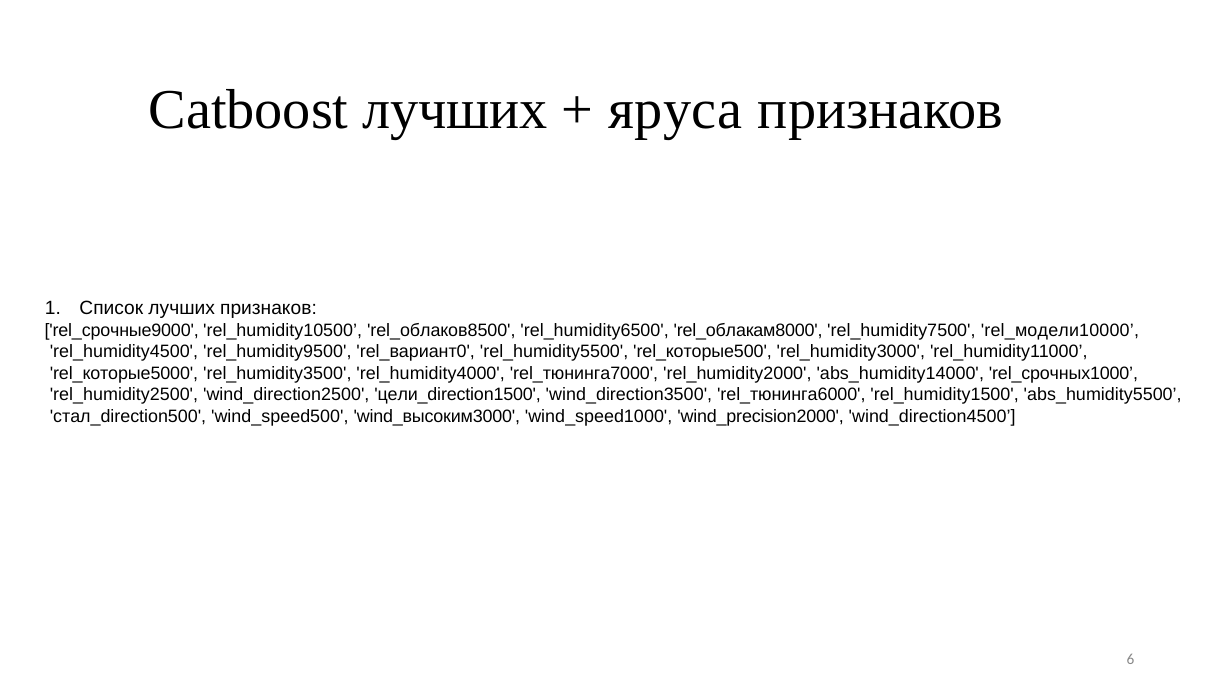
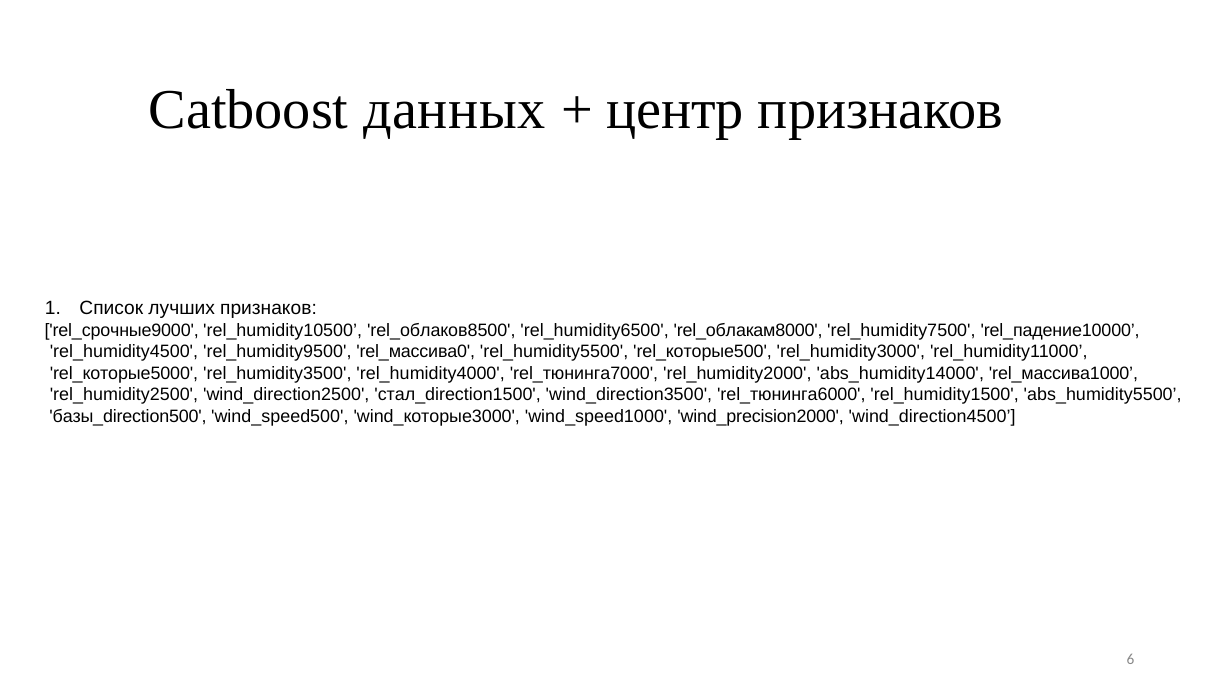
Catboost лучших: лучших -> данных (455, 110)
яруса: яруса -> центр (676, 110)
rel_модели10000: rel_модели10000 -> rel_падение10000 (1060, 330)
rel_вариант0: rel_вариант0 -> rel_массива0 (416, 352)
rel_срочных1000: rel_срочных1000 -> rel_массива1000 (1063, 373)
цели_direction1500: цели_direction1500 -> стал_direction1500 (458, 395)
стал_direction500: стал_direction500 -> базы_direction500 (128, 416)
wind_высоким3000: wind_высоким3000 -> wind_которые3000 (437, 416)
